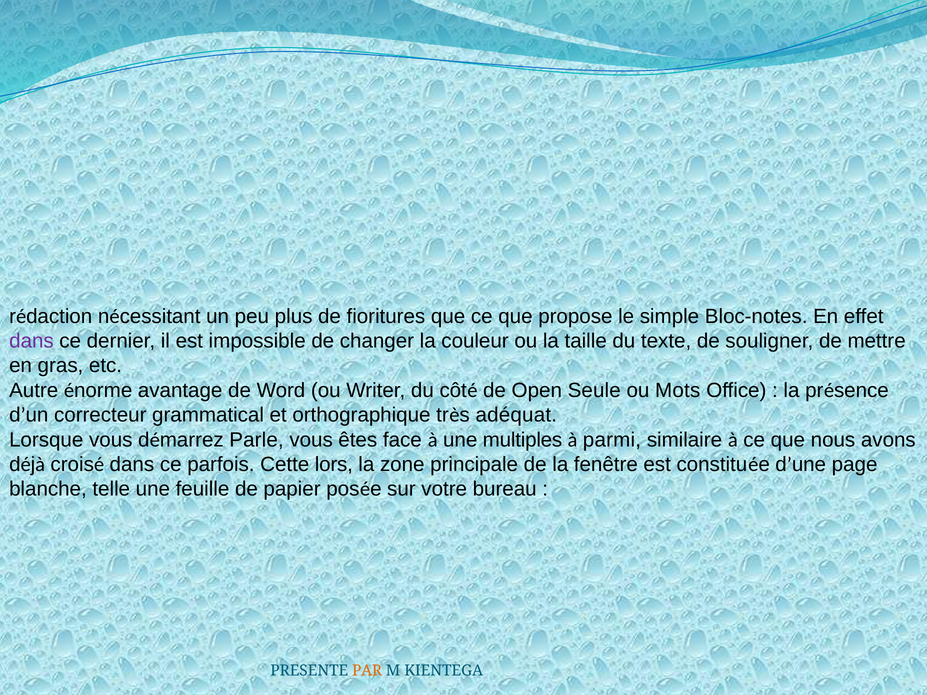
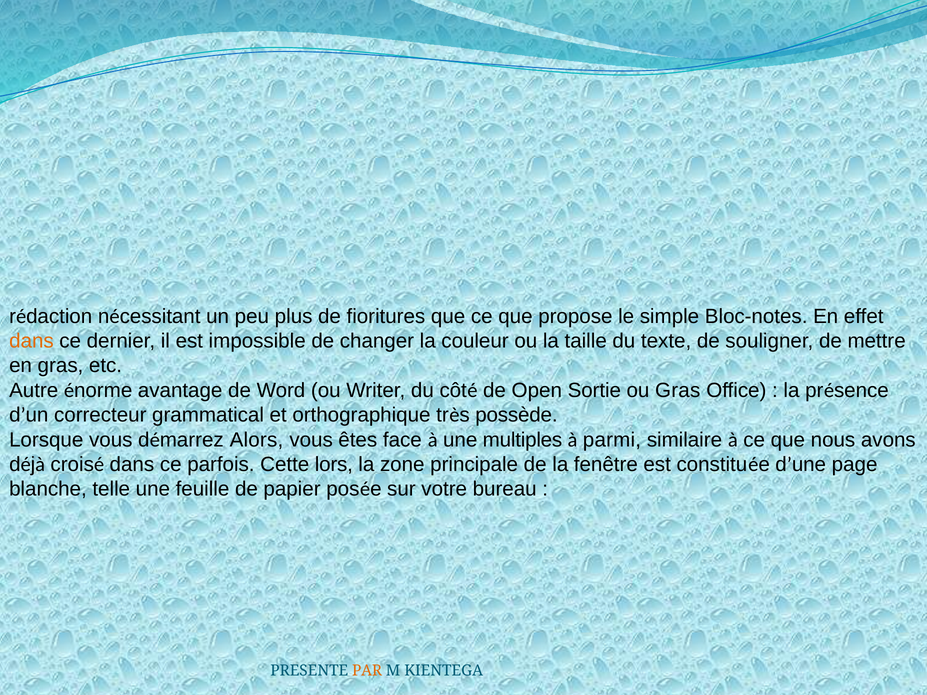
dans colour: purple -> orange (31, 341)
Seule: Seule -> Sortie (594, 391)
ou Mots: Mots -> Gras (678, 391)
adéquat: adéquat -> possède (516, 415)
Parle: Parle -> Alors (256, 440)
